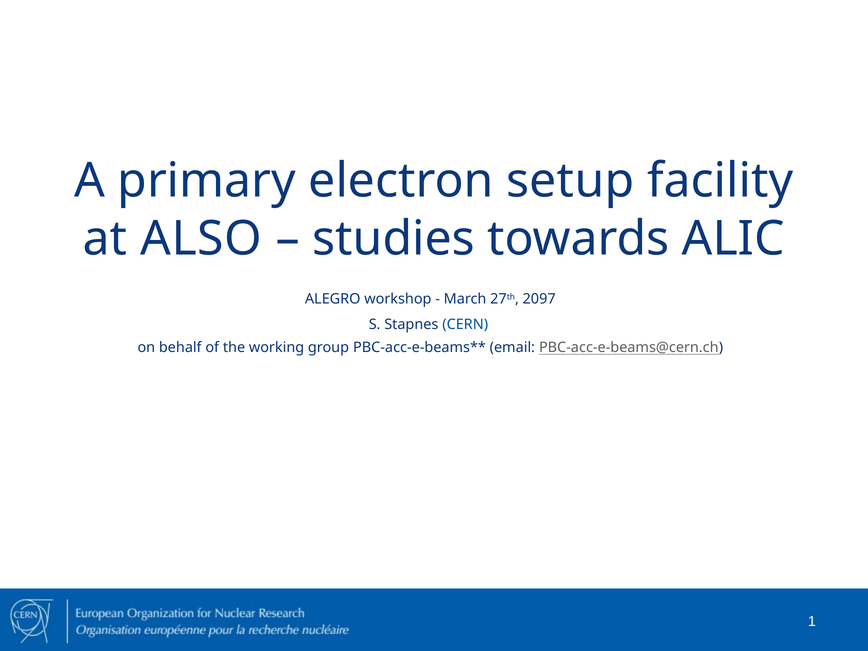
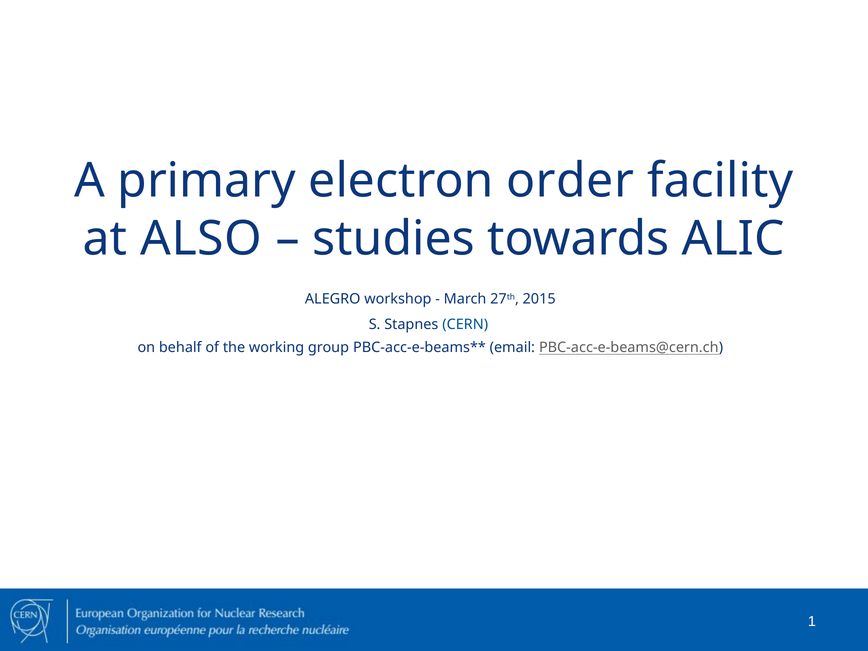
setup: setup -> order (570, 181)
2097: 2097 -> 2015 (539, 299)
